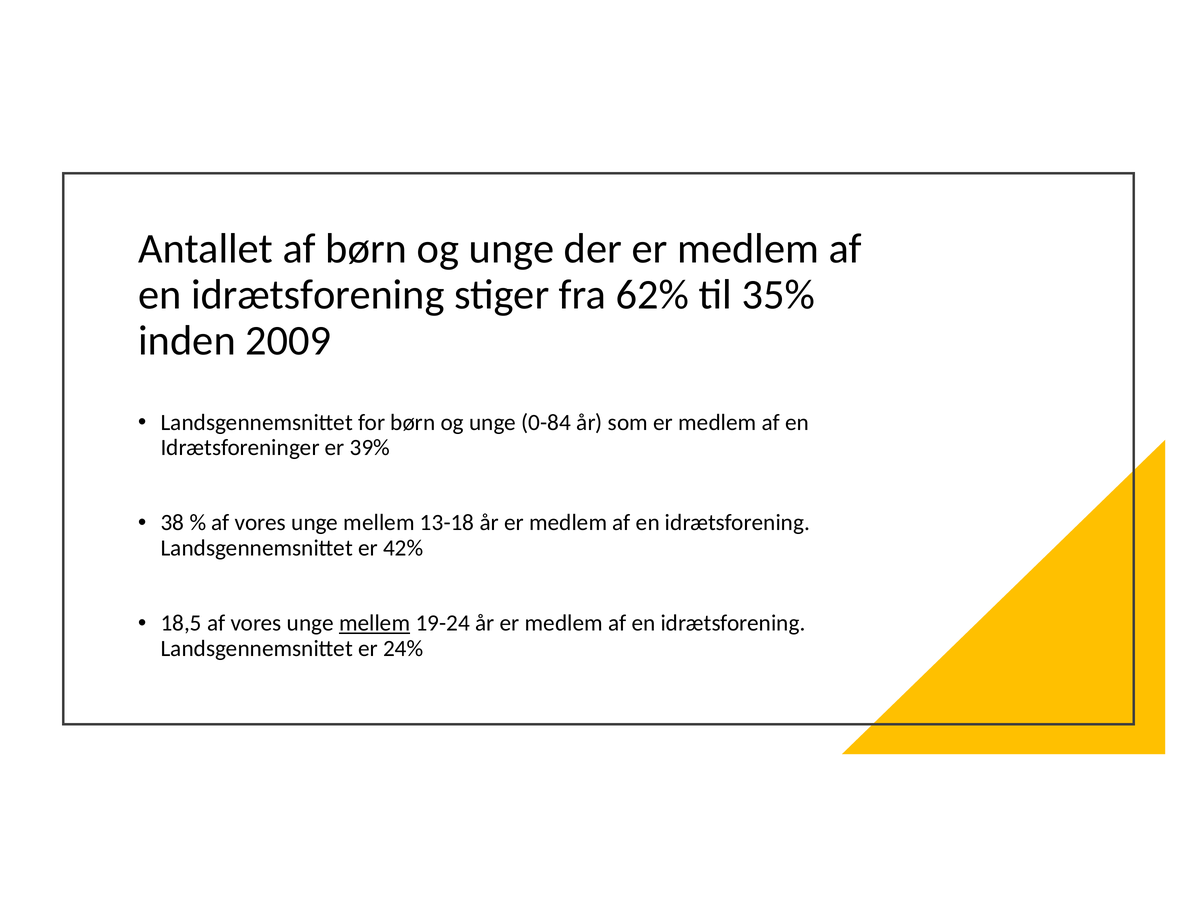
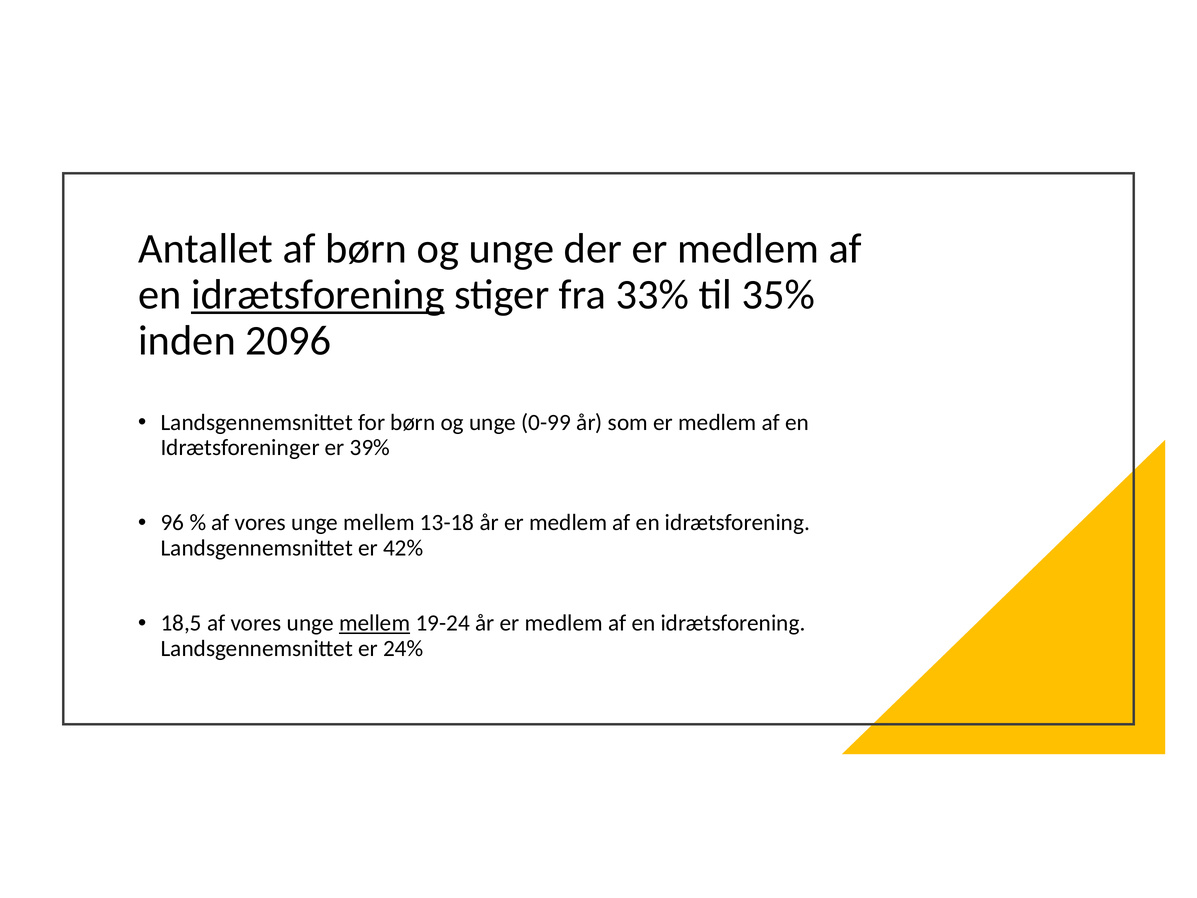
idrætsforening underline: none -> present (318, 295)
62%: 62% -> 33% (652, 295)
2009: 2009 -> 2096 (288, 340)
0-84: 0-84 -> 0-99 (546, 422)
38: 38 -> 96 (172, 523)
